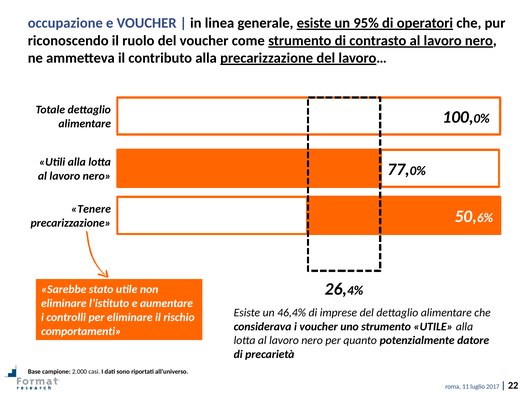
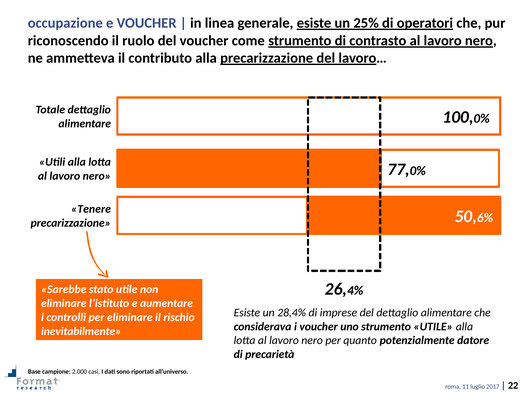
95%: 95% -> 25% (366, 23)
46,4%: 46,4% -> 28,4% (292, 312)
comportamenti: comportamenti -> inevitabilmente (81, 331)
